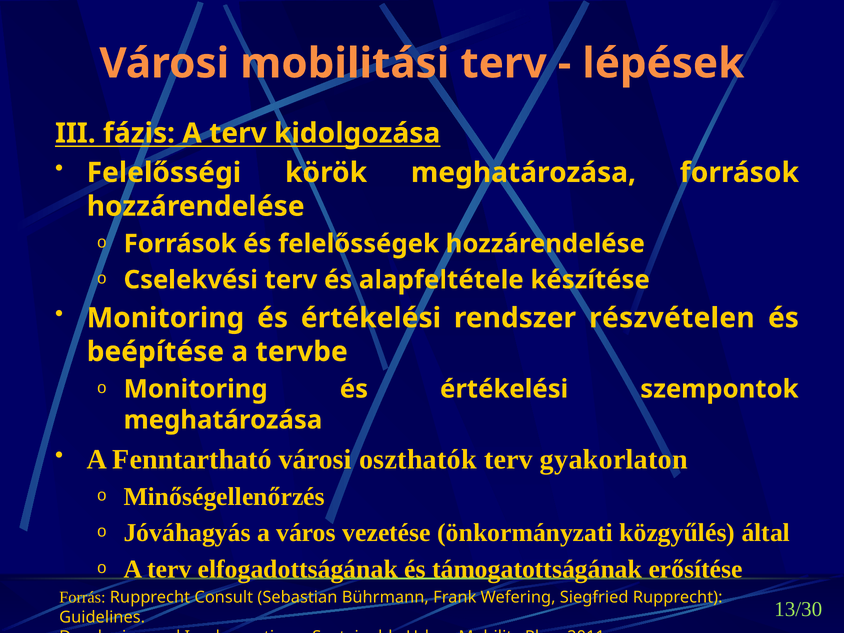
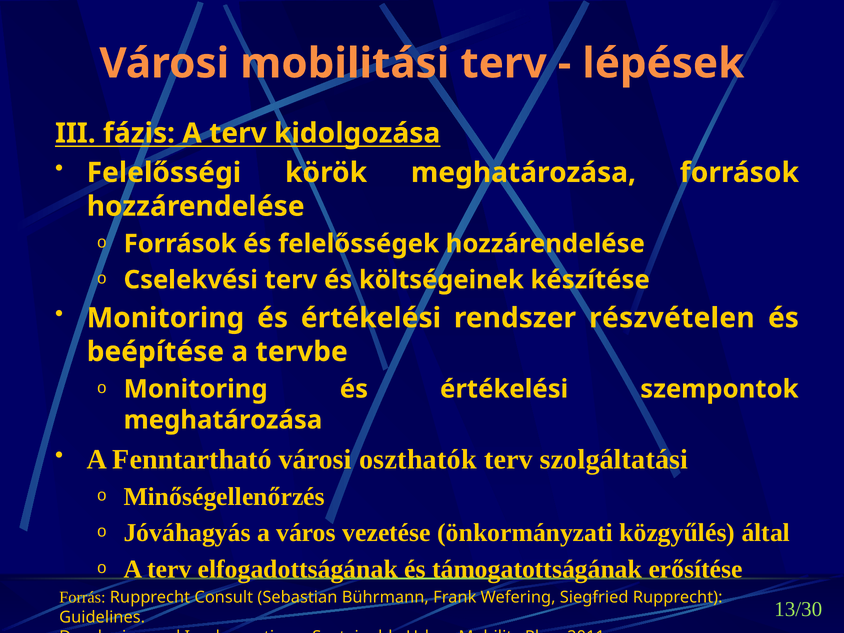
alapfeltétele: alapfeltétele -> költségeinek (441, 280)
gyakorlaton: gyakorlaton -> szolgáltatási (614, 460)
